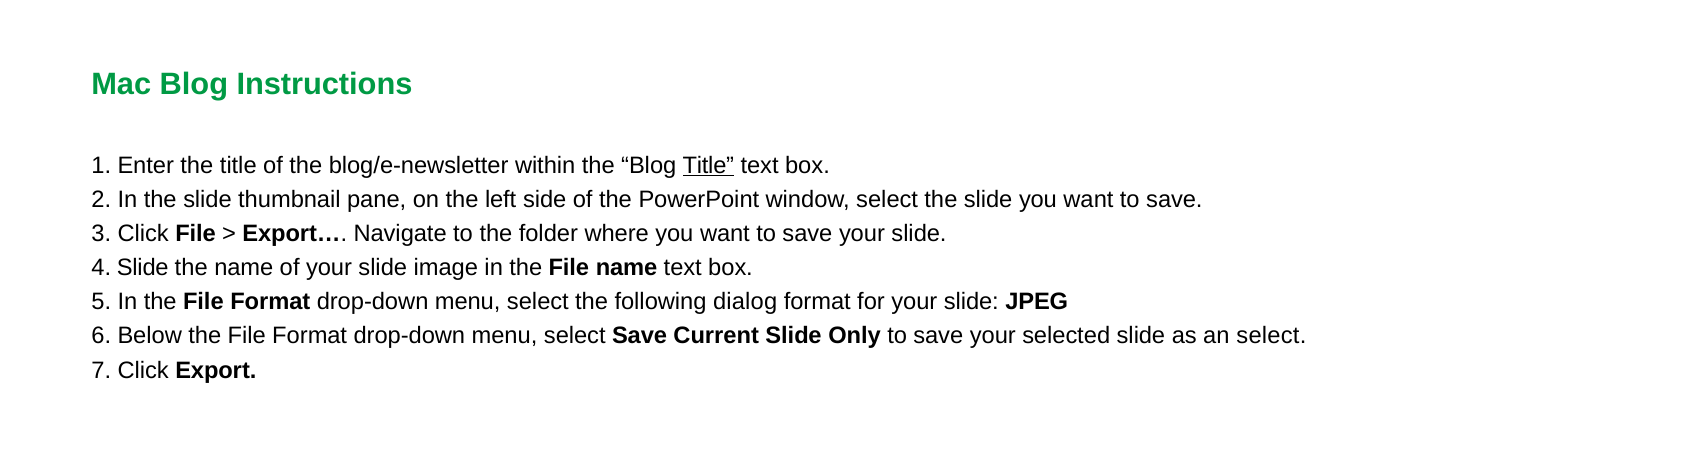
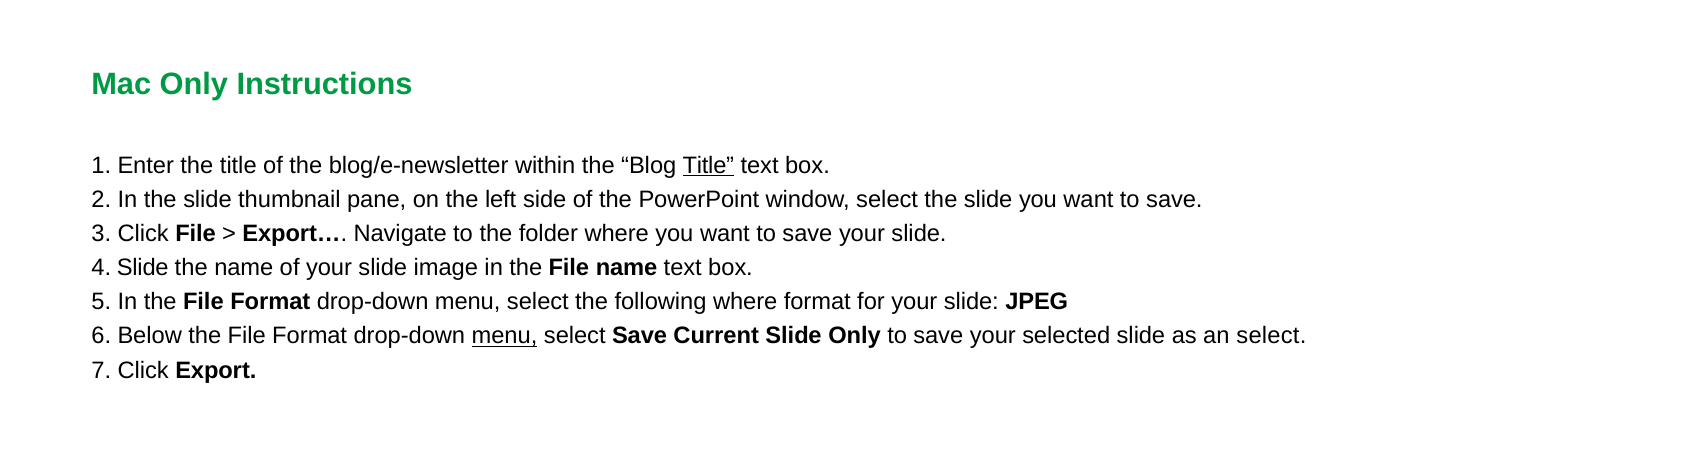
Mac Blog: Blog -> Only (194, 85)
following dialog: dialog -> where (745, 302)
menu underline: none -> present (504, 336)
